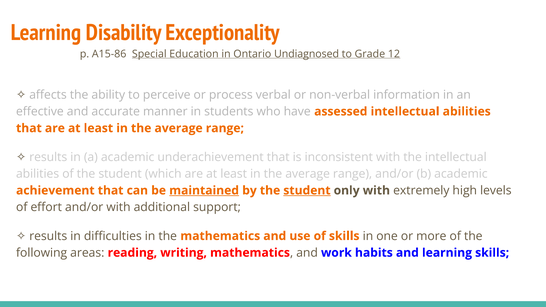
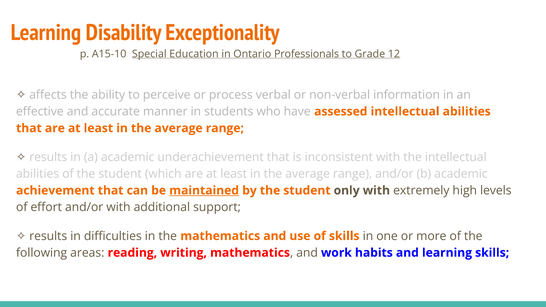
A15-86: A15-86 -> A15-10 (109, 54)
Undiagnosed: Undiagnosed -> Professionals (307, 54)
student underline: present -> none (307, 191)
